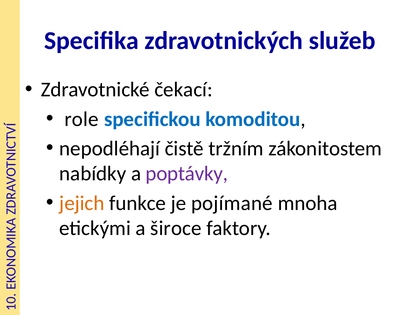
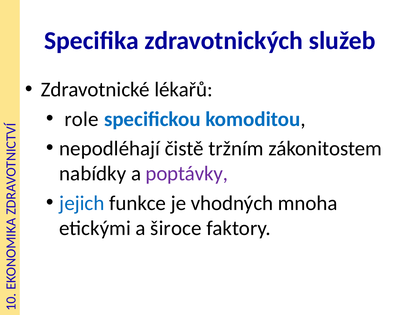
čekací: čekací -> lékařů (184, 90)
jejich colour: orange -> blue (82, 203)
pojímané: pojímané -> vhodných (232, 203)
